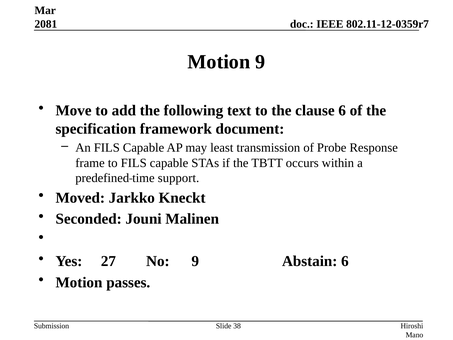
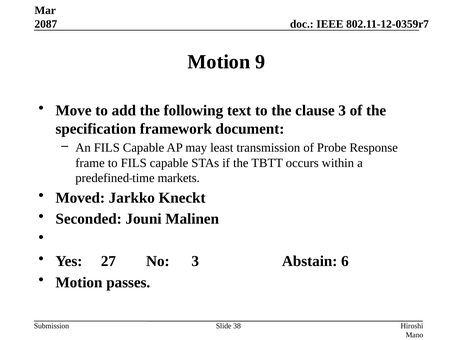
2081: 2081 -> 2087 (46, 24)
clause 6: 6 -> 3 (342, 111)
support: support -> markets (179, 178)
No 9: 9 -> 3 (195, 261)
